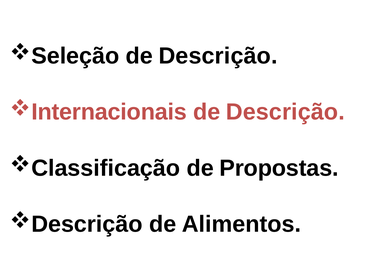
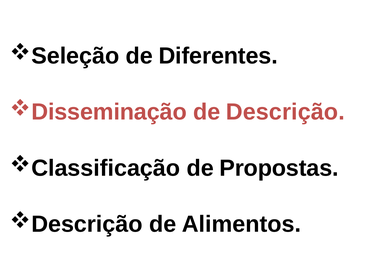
Seleção de Descrição: Descrição -> Diferentes (218, 56)
Internacionais: Internacionais -> Disseminação (109, 112)
